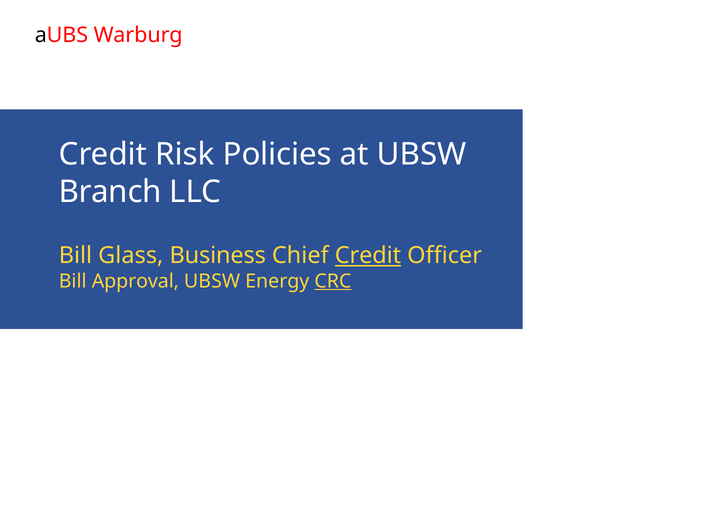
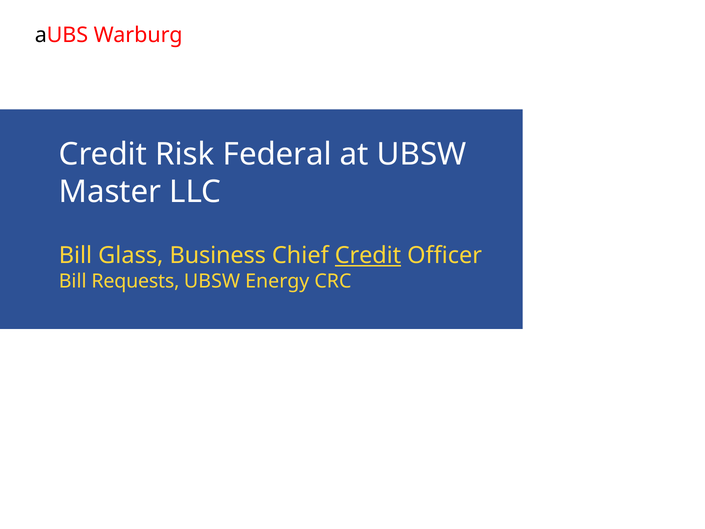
Policies: Policies -> Federal (277, 154)
Branch: Branch -> Master (110, 192)
Approval: Approval -> Requests (135, 281)
CRC underline: present -> none (333, 281)
